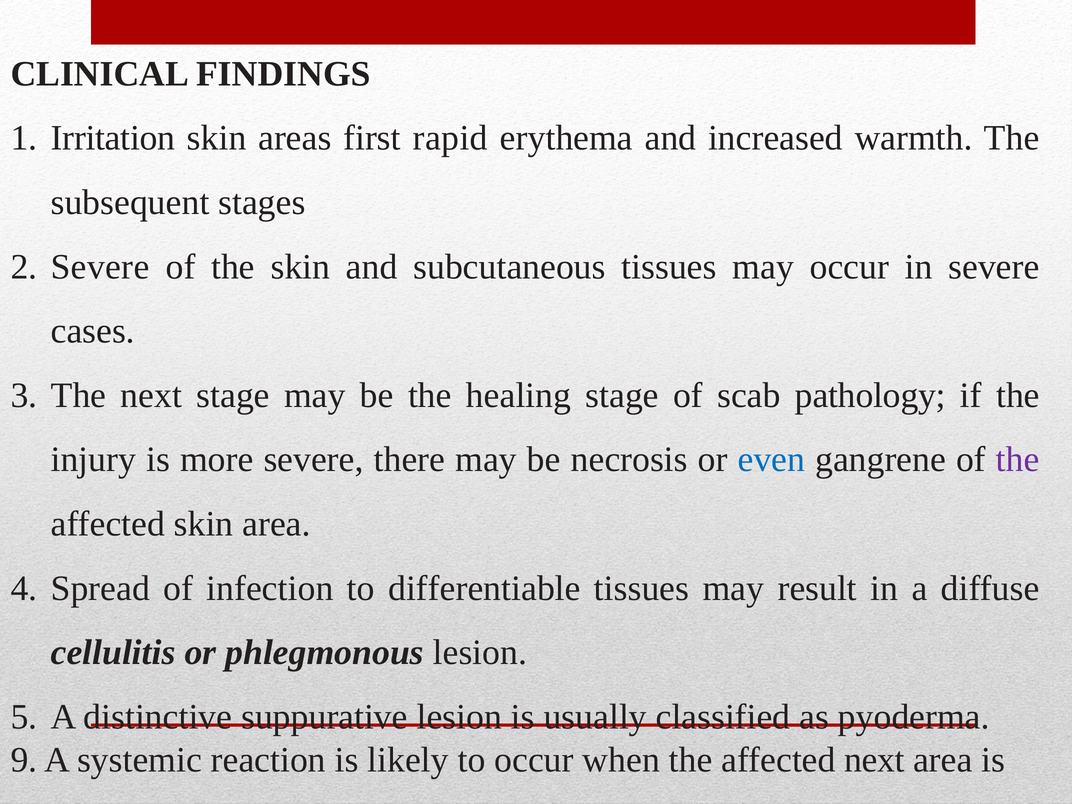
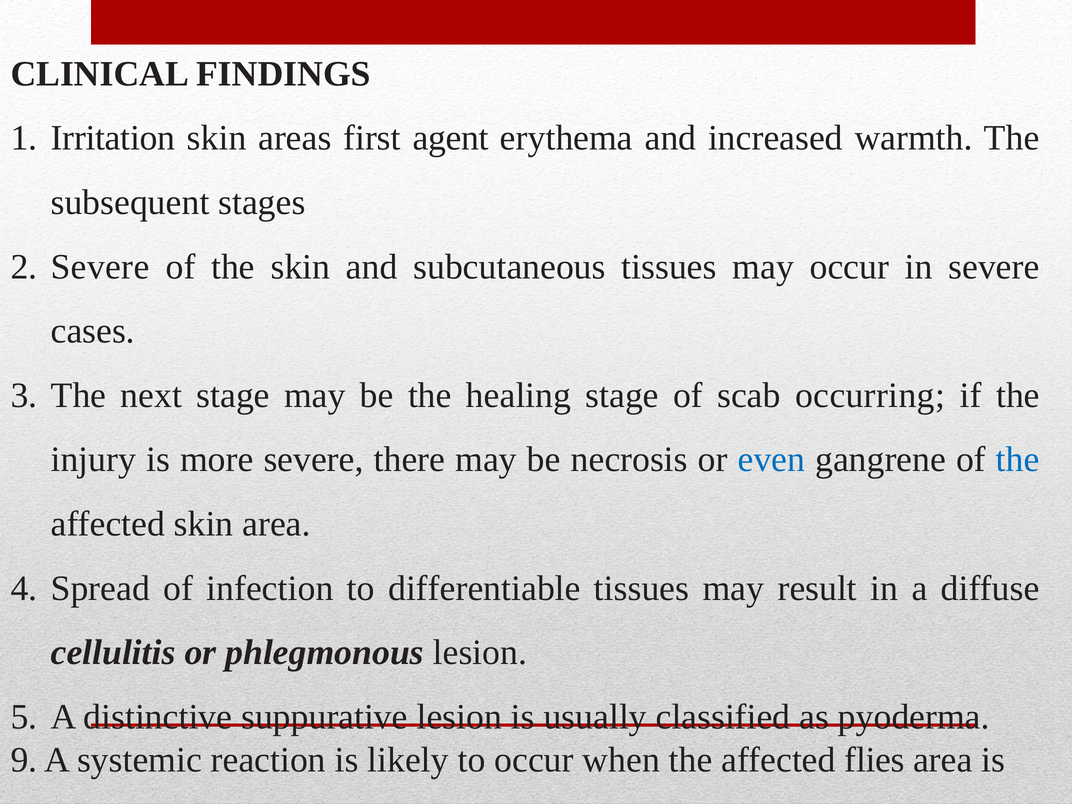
rapid: rapid -> agent (451, 138)
pathology: pathology -> occurring (870, 395)
the colour: purple -> blue (1018, 460)
affected next: next -> flies (874, 760)
